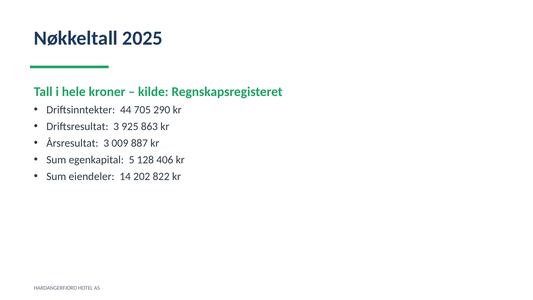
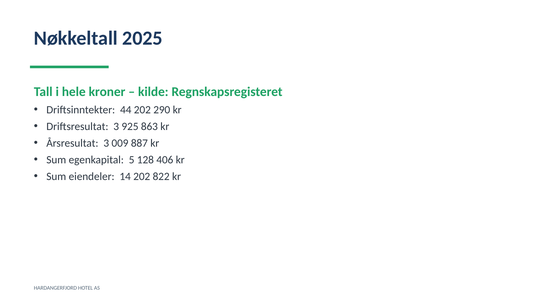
44 705: 705 -> 202 (142, 110)
